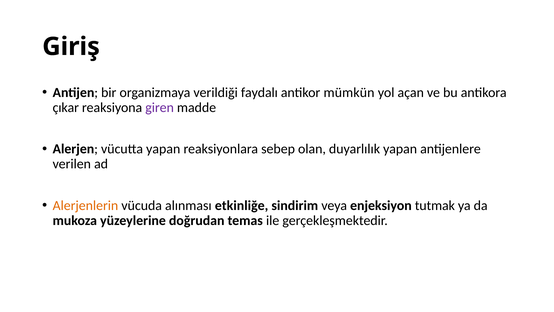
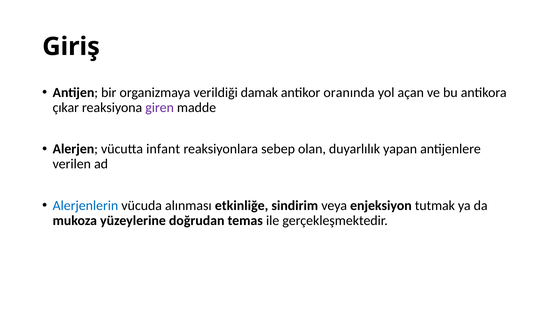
faydalı: faydalı -> damak (259, 92)
mümkün: mümkün -> oranında (349, 92)
vücutta yapan: yapan -> infant (163, 149)
Alerjenlerin colour: orange -> blue (85, 205)
